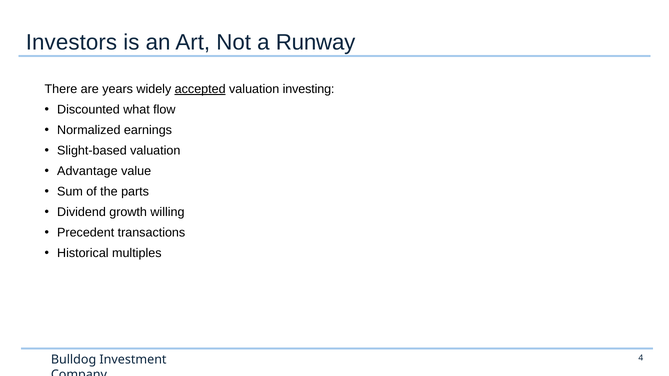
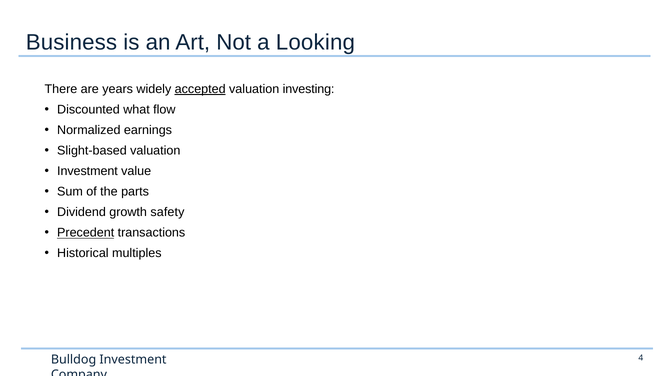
Investors: Investors -> Business (71, 42)
Runway: Runway -> Looking (315, 42)
Advantage: Advantage -> Investment (87, 171)
willing: willing -> safety (167, 212)
Precedent underline: none -> present (86, 233)
